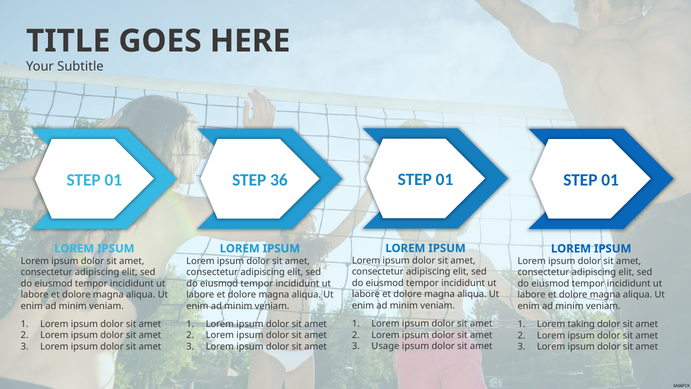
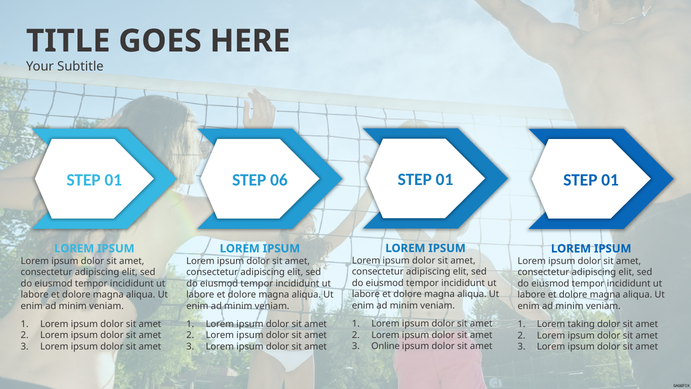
36: 36 -> 06 (279, 180)
Usage: Usage -> Online (386, 346)
